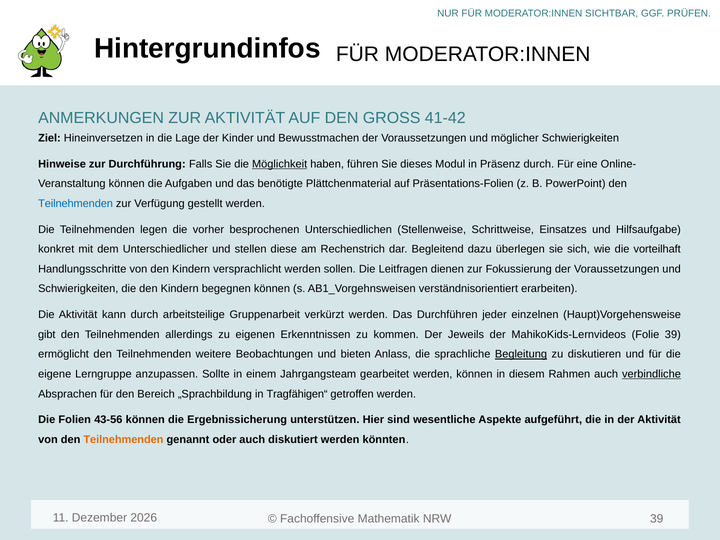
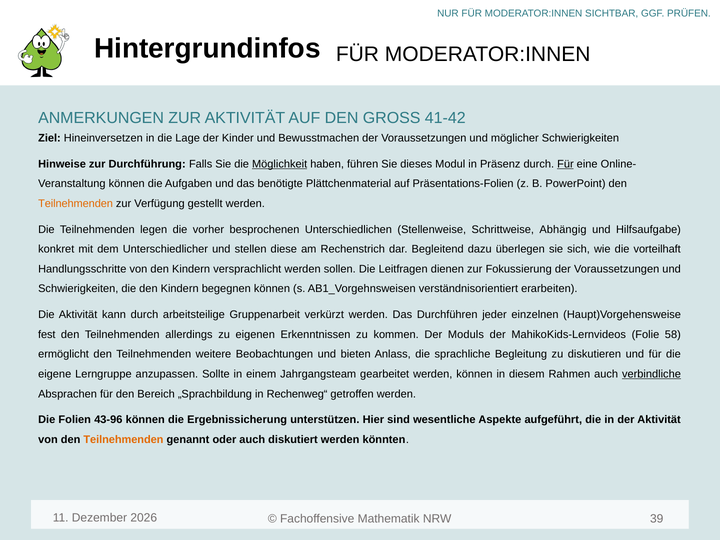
Für underline: none -> present (565, 164)
Teilnehmenden colour: blue -> orange (76, 204)
Einsatzes: Einsatzes -> Abhängig (563, 229)
gibt: gibt -> fest (47, 334)
Jeweils: Jeweils -> Moduls (466, 334)
Folie 39: 39 -> 58 (673, 334)
Begleitung underline: present -> none (521, 354)
Tragfähigen“: Tragfähigen“ -> Rechenweg“ (297, 394)
43-56: 43-56 -> 43-96 (108, 420)
